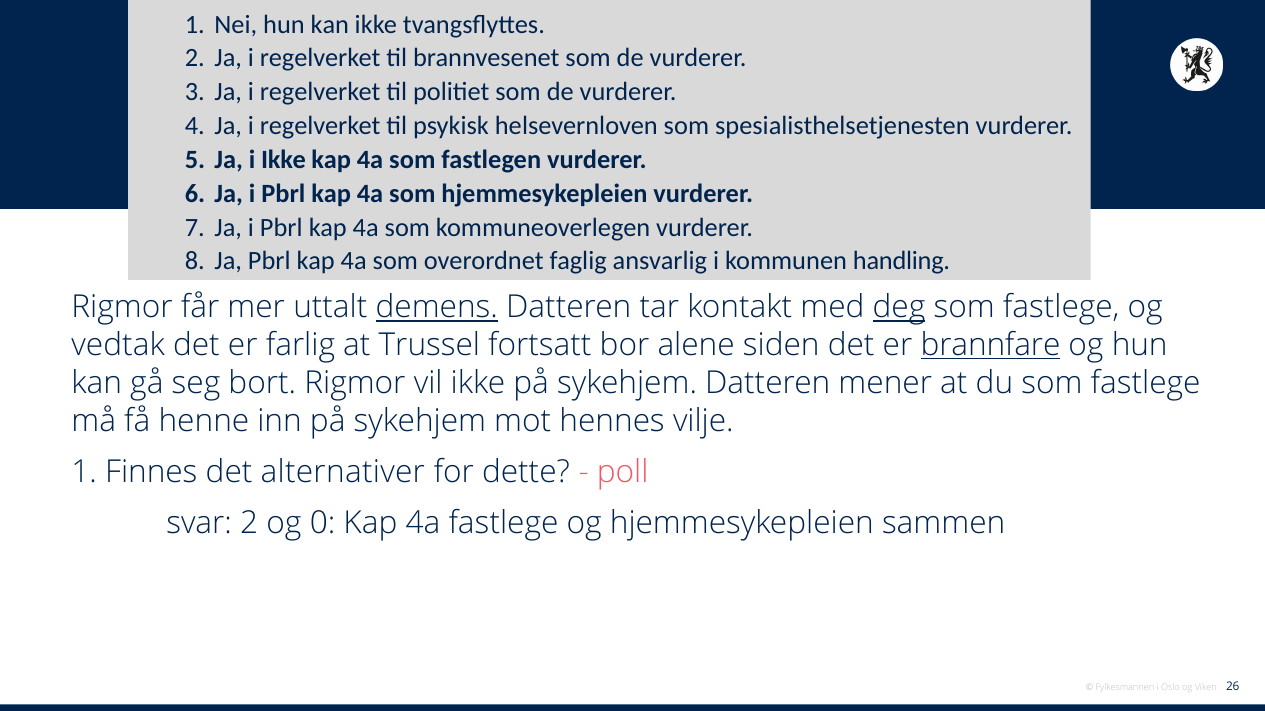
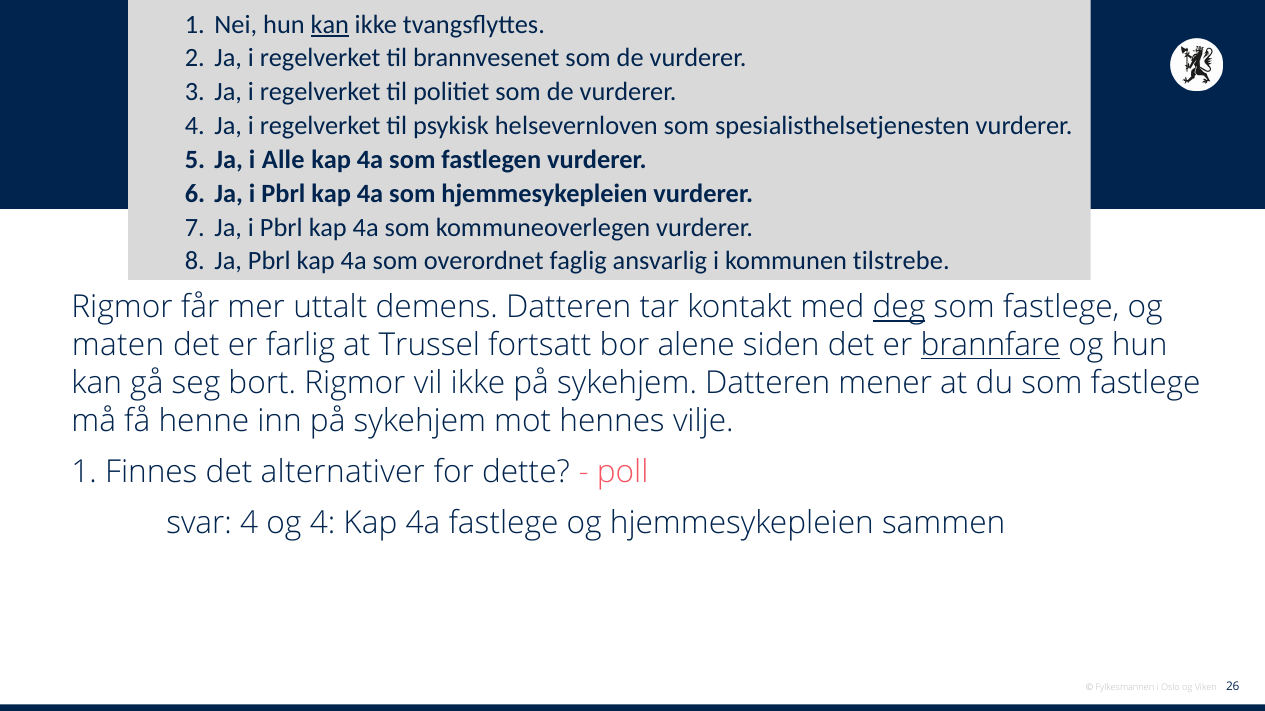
kan underline: none -> present (330, 25)
i Ikke: Ikke -> Alle (283, 160)
handling: handling -> tilstrebe (901, 261)
demens underline: present -> none (437, 307)
vedtak: vedtak -> maten (118, 345)
svar 2: 2 -> 4 (249, 523)
og 0: 0 -> 4 (323, 523)
